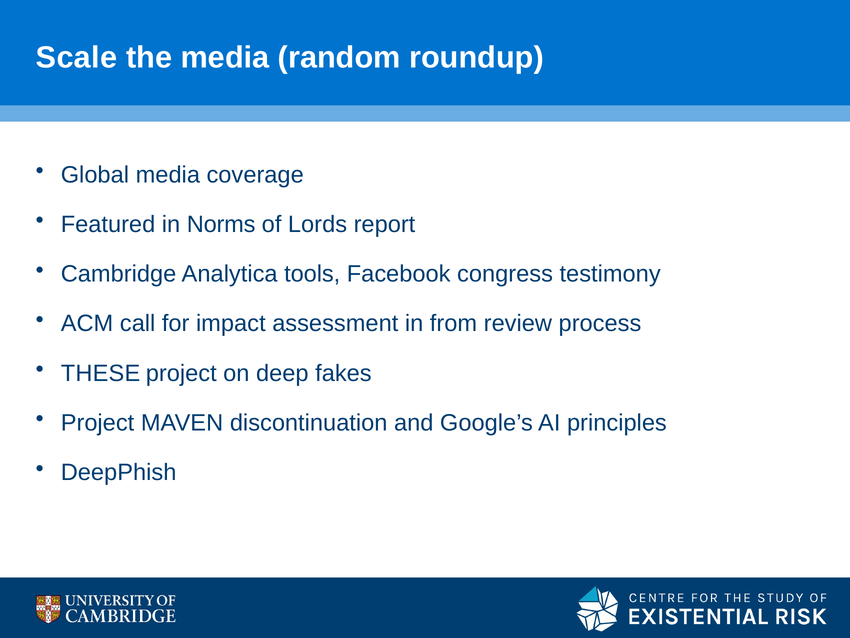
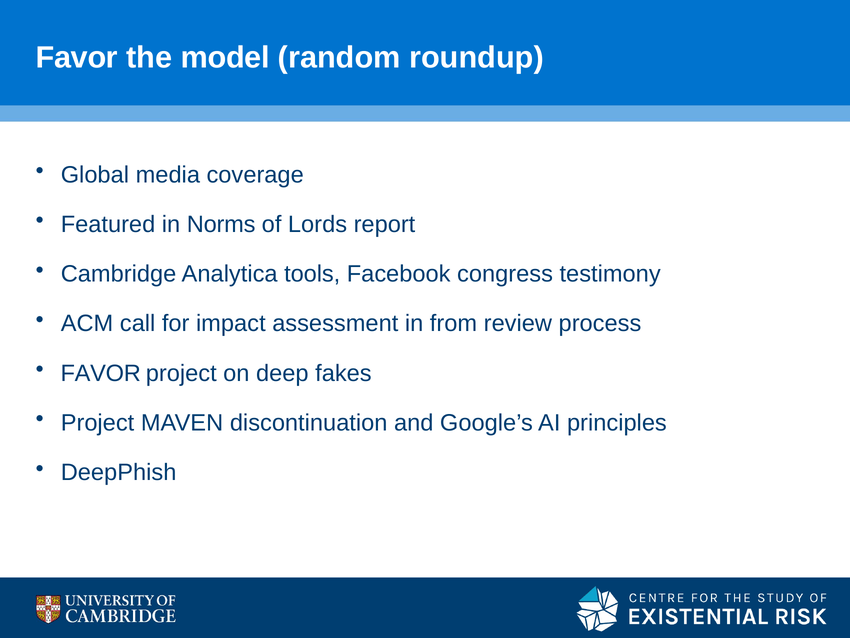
Scale: Scale -> Favor (77, 58)
the media: media -> model (225, 58)
THESE: THESE -> FAVOR (101, 373)
